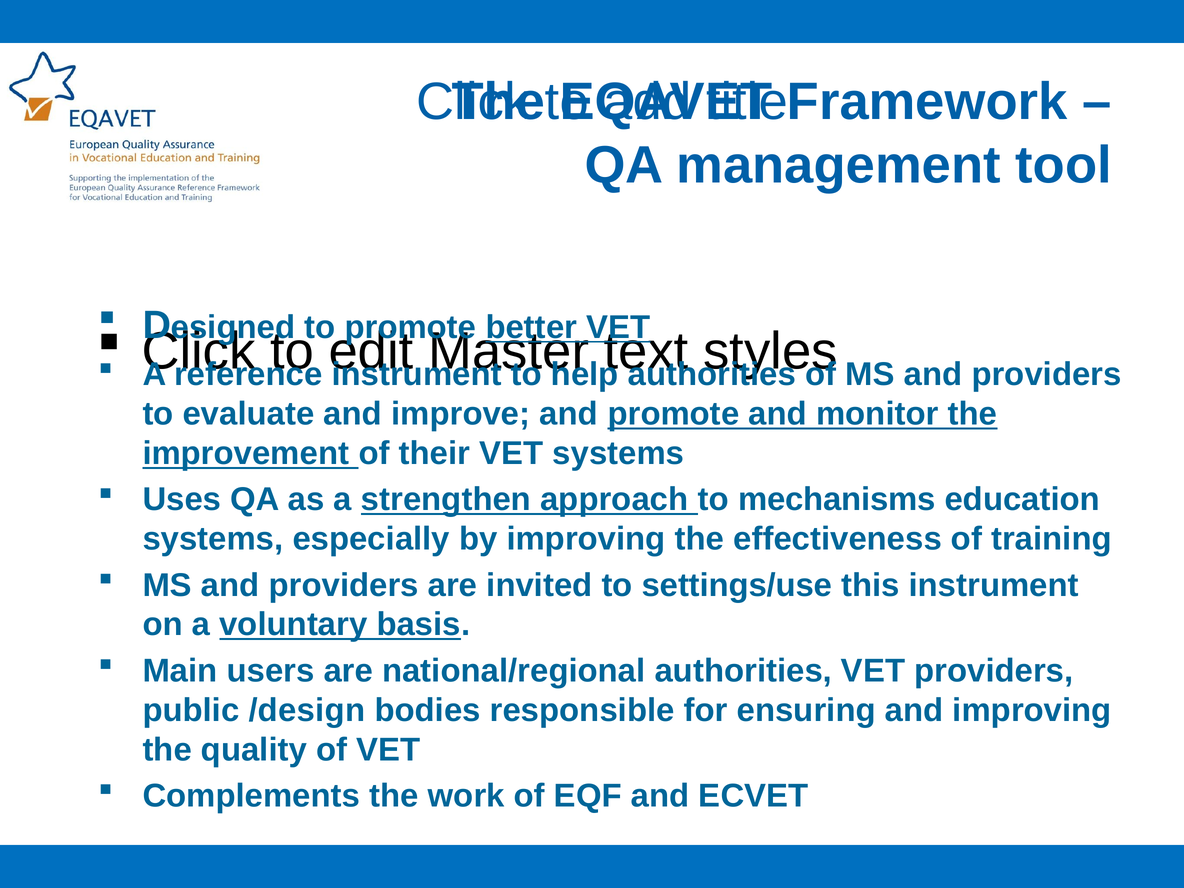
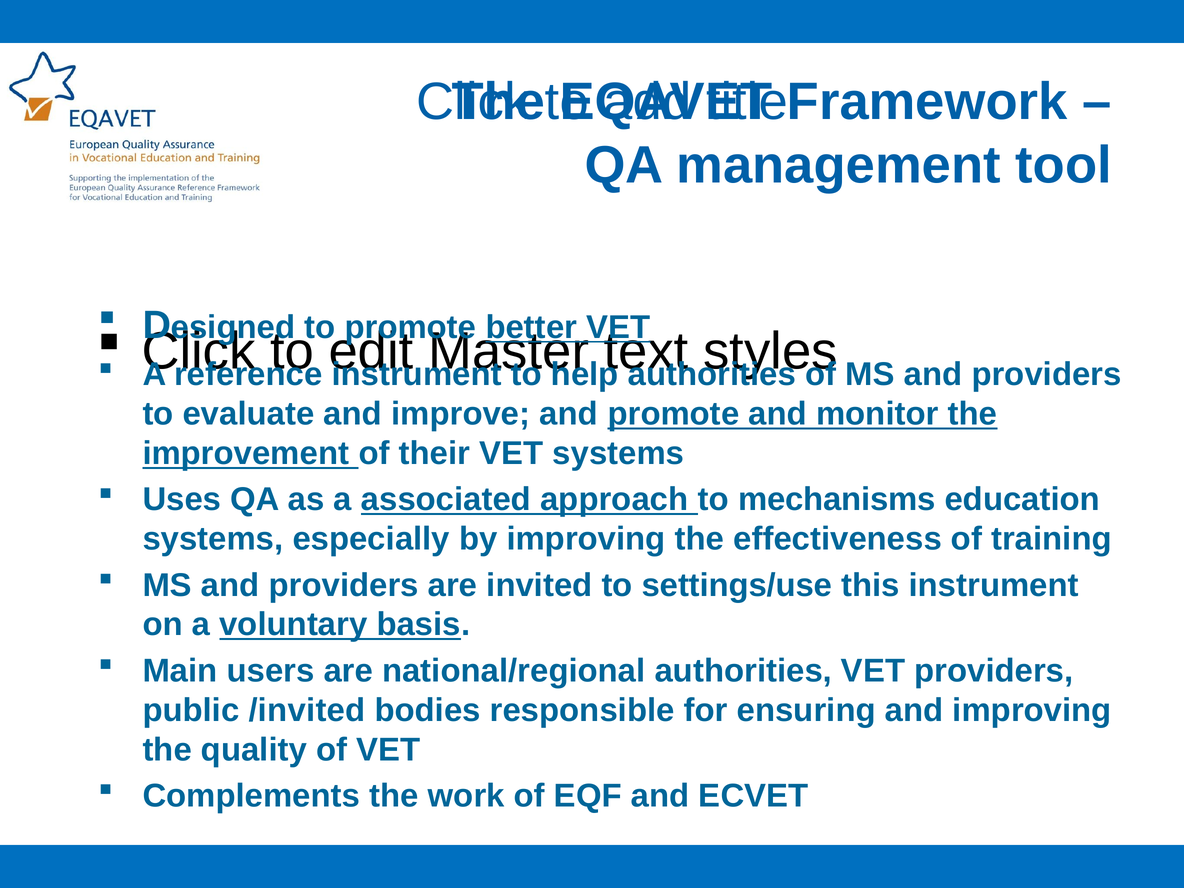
strengthen: strengthen -> associated (446, 500)
/design: /design -> /invited (307, 710)
